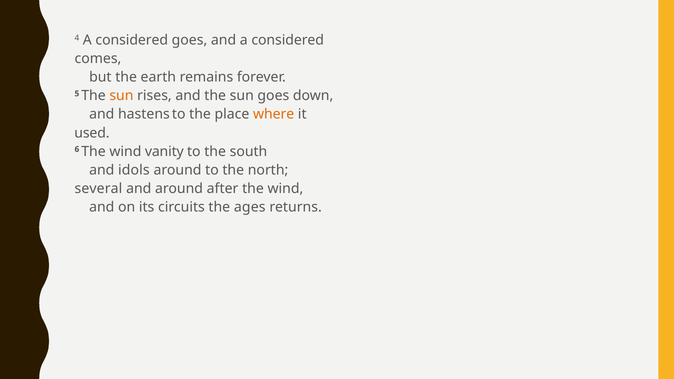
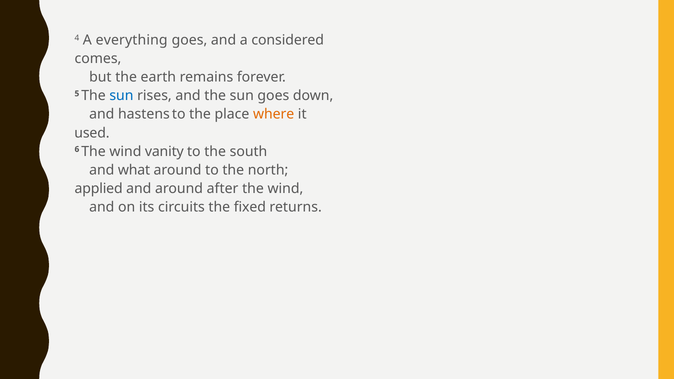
4 A considered: considered -> everything (132, 40)
sun colour: orange -> blue (121, 96)
idols: idols -> what (134, 170)
several: several -> applied (99, 189)
ages: ages -> fixed (250, 207)
